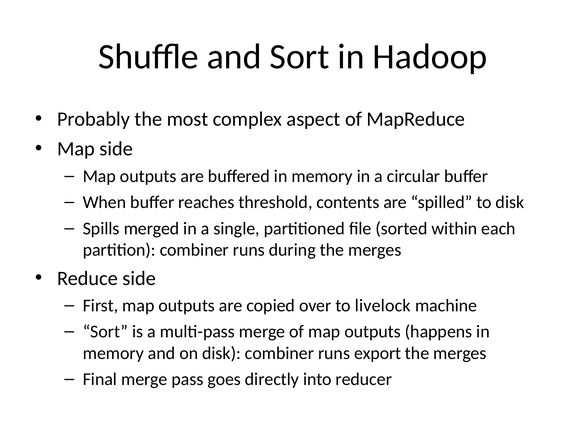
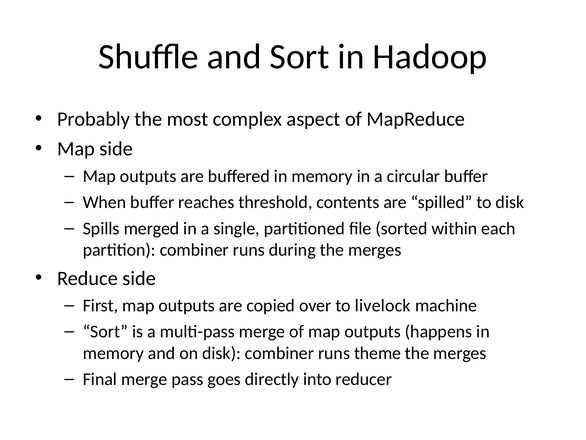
export: export -> theme (378, 353)
